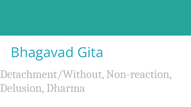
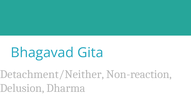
Detachment/Without: Detachment/Without -> Detachment/Neither (52, 75)
